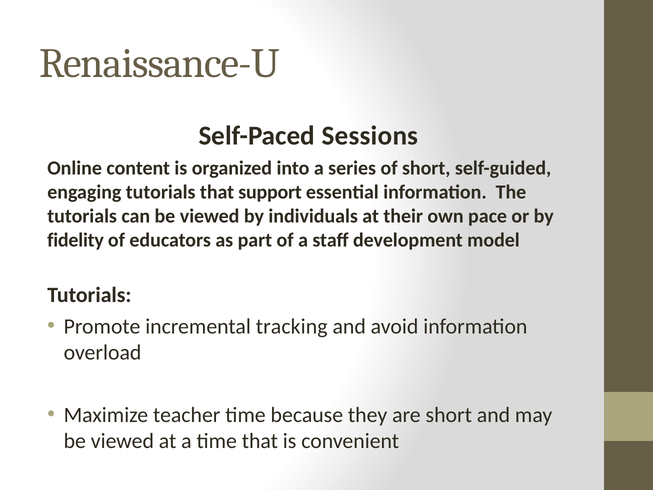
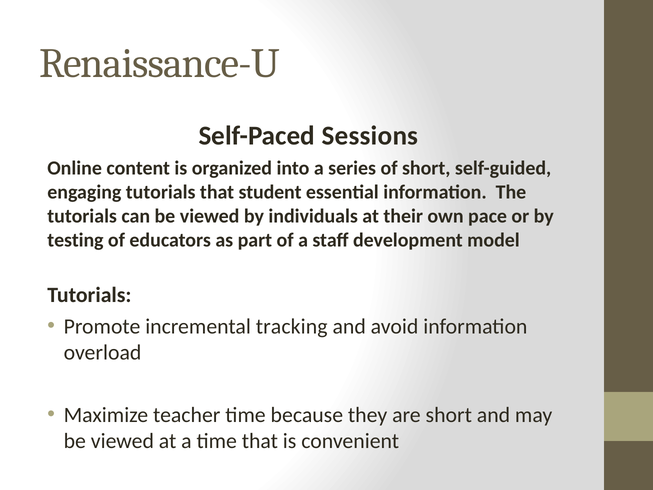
support: support -> student (270, 192)
fidelity: fidelity -> testing (75, 240)
